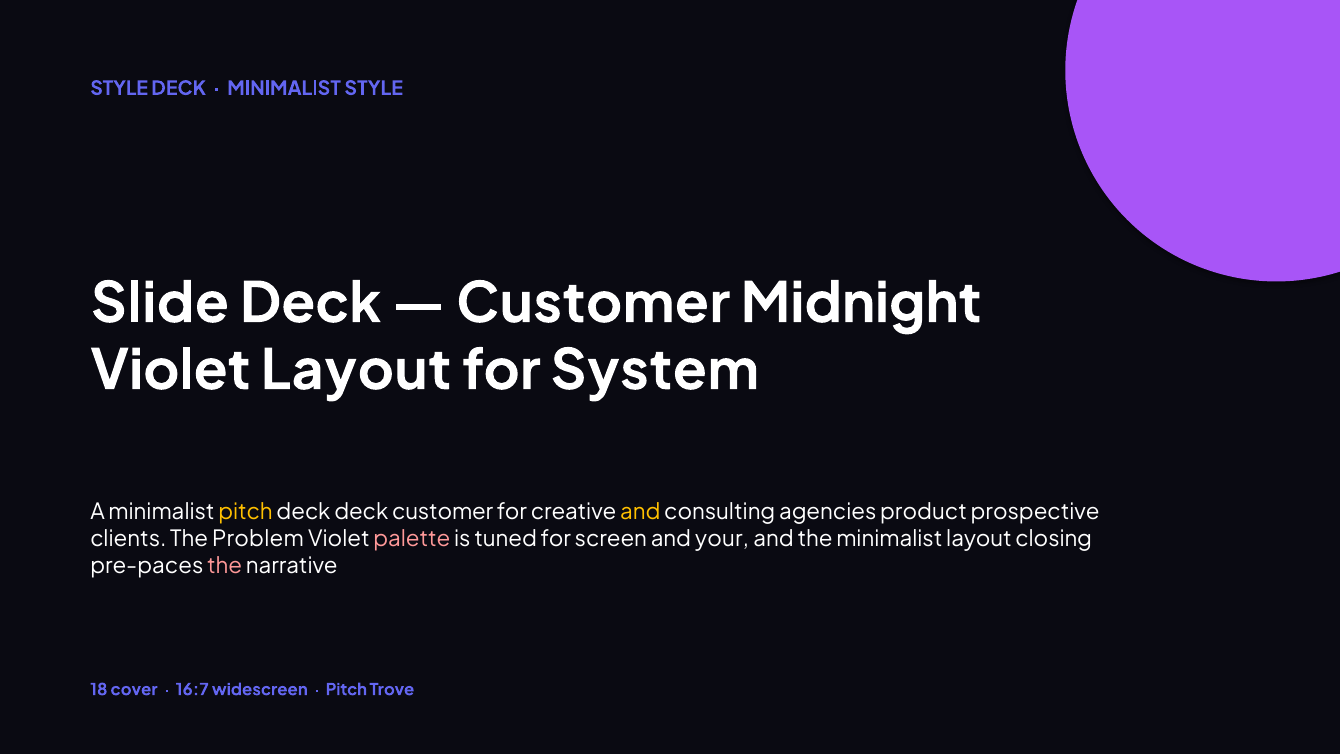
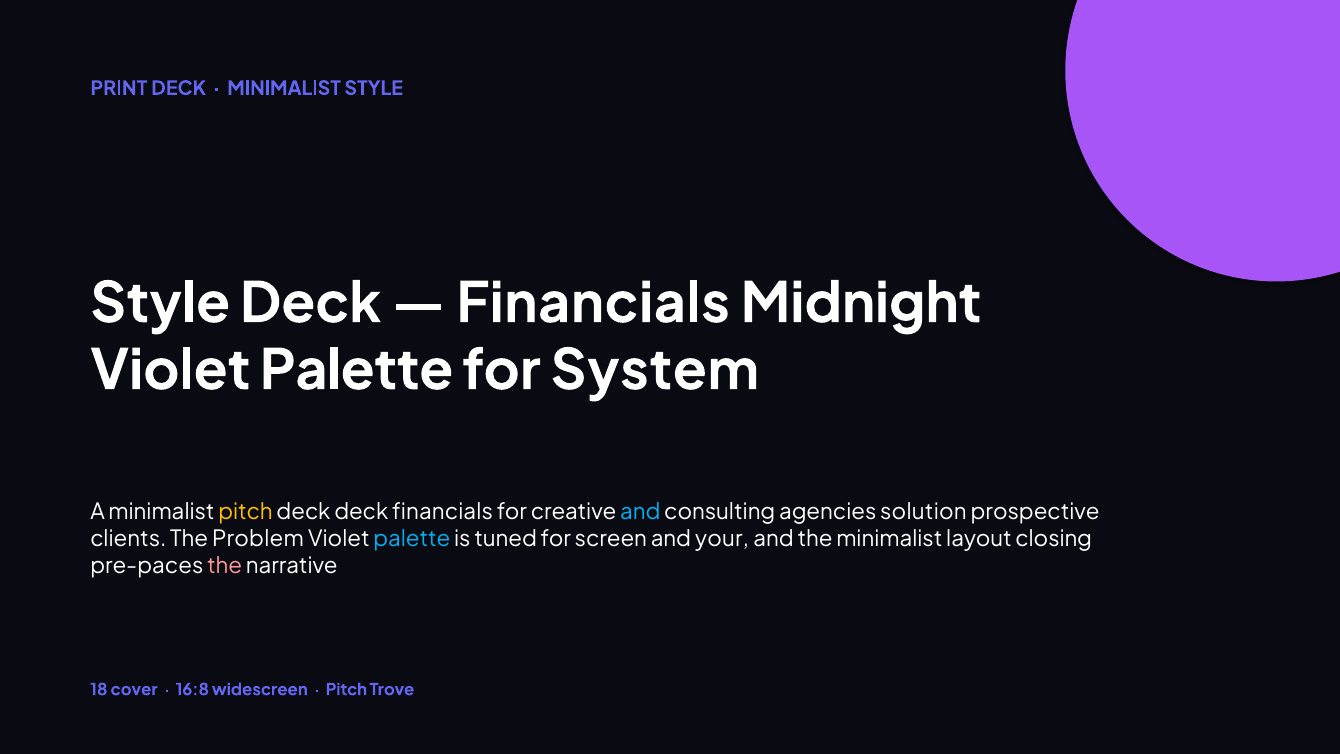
STYLE: STYLE -> PRINT (119, 88)
Slide: Slide -> Style (160, 304)
Customer: Customer -> Financials (593, 304)
Layout: Layout -> Palette (357, 371)
deck customer: customer -> financials (443, 512)
and colour: yellow -> light blue (640, 512)
product: product -> solution (923, 512)
palette colour: pink -> light blue (412, 539)
16:7: 16:7 -> 16:8 (192, 689)
